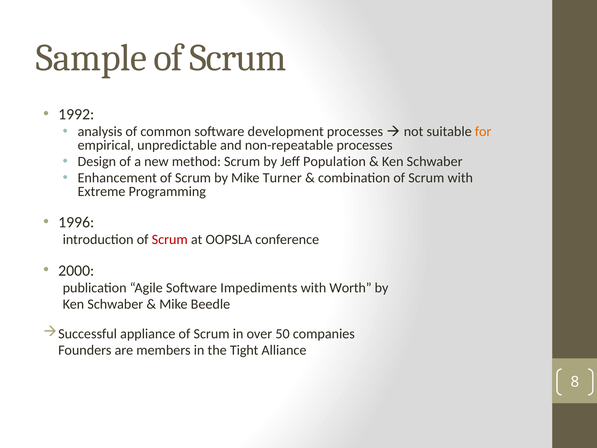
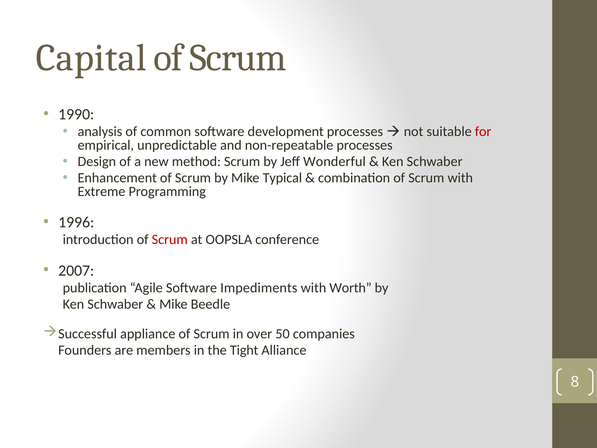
Sample: Sample -> Capital (91, 58)
1992: 1992 -> 1990 (76, 114)
for colour: orange -> red (483, 132)
Population: Population -> Wonderful (334, 161)
Turner: Turner -> Typical (282, 178)
2000: 2000 -> 2007 (76, 270)
